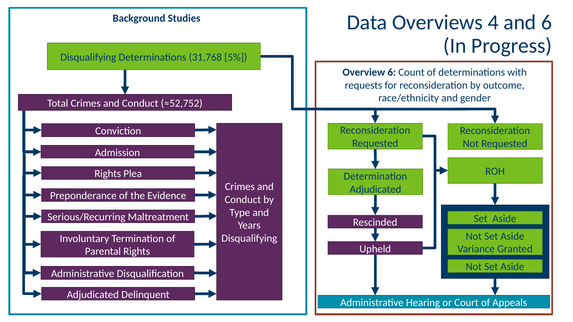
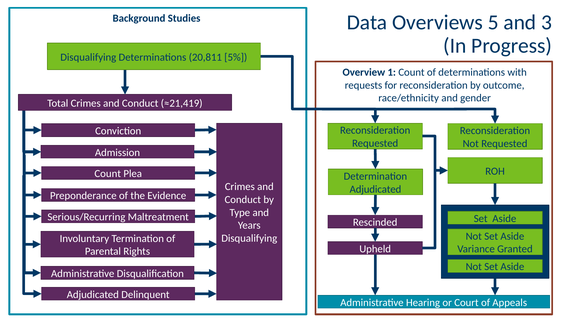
4: 4 -> 5 (493, 22)
and 6: 6 -> 3 (547, 22)
31,768: 31,768 -> 20,811 (205, 57)
Overview 6: 6 -> 1 (392, 72)
≈52,752: ≈52,752 -> ≈21,419 (182, 103)
Rights: Rights -> Count (108, 174)
